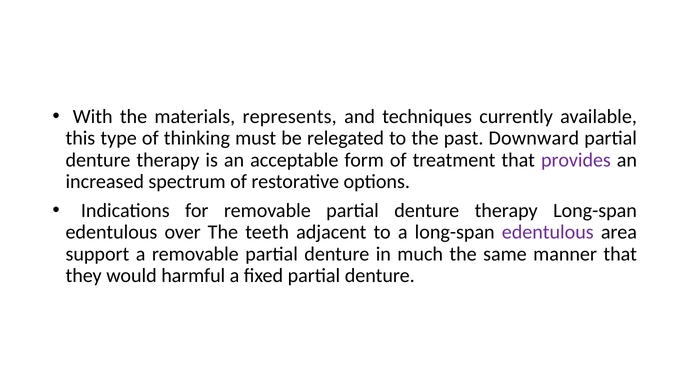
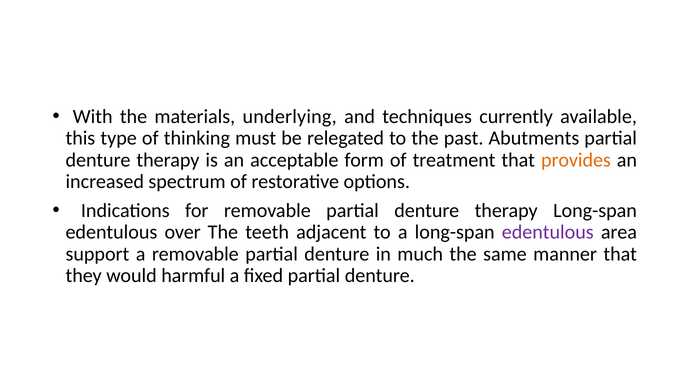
represents: represents -> underlying (290, 117)
Downward: Downward -> Abutments (534, 138)
provides colour: purple -> orange (576, 160)
